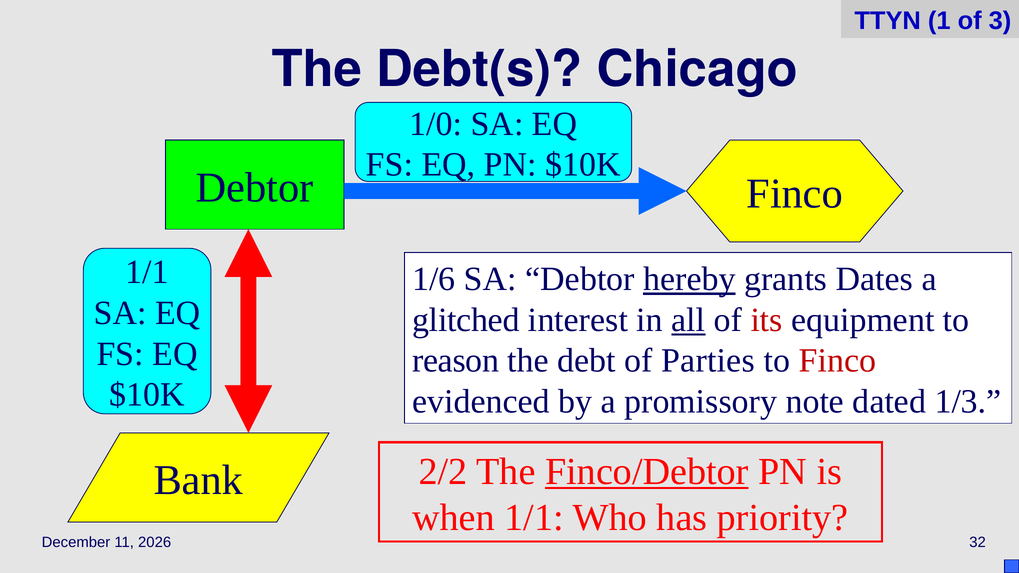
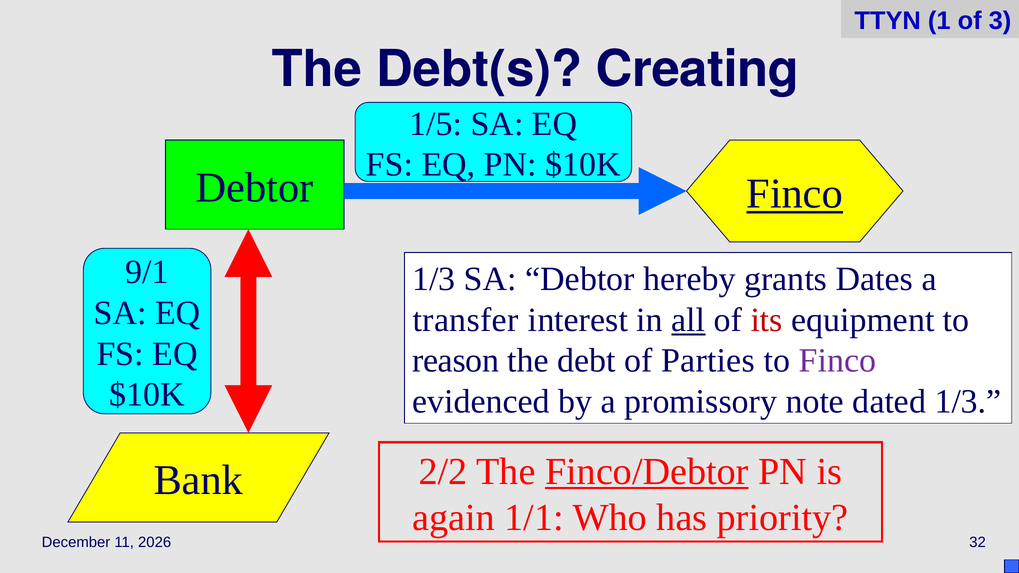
Chicago: Chicago -> Creating (698, 69)
1/0: 1/0 -> 1/5 (436, 124)
Finco underline: none -> present (795, 194)
1/1: 1/1 -> 9/1 (147, 272)
1/6: 1/6 -> 1/3 (434, 279)
hereby underline: present -> none (689, 279)
glitched: glitched -> transfer (466, 320)
Finco colour: red -> purple (837, 361)
when: when -> again (453, 518)
